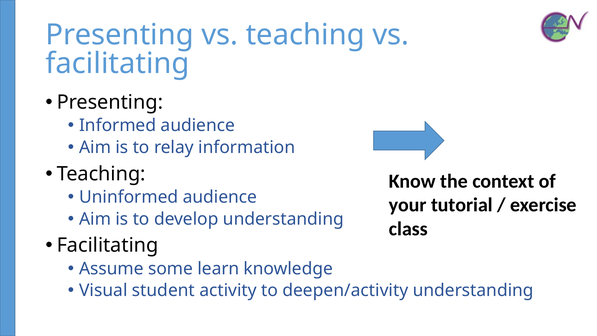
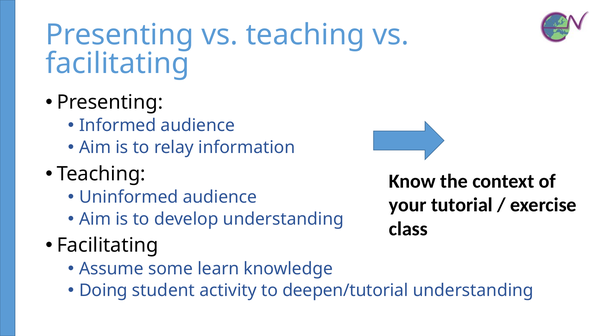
Visual: Visual -> Doing (103, 290)
deepen/activity: deepen/activity -> deepen/tutorial (345, 290)
